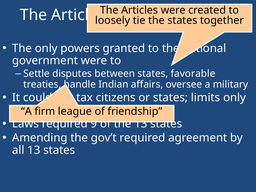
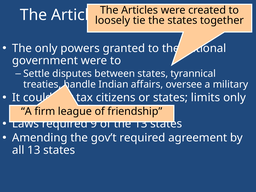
favorable: favorable -> tyrannical (193, 74)
